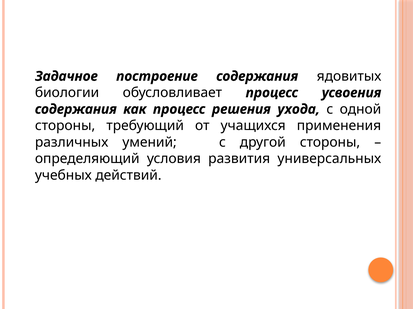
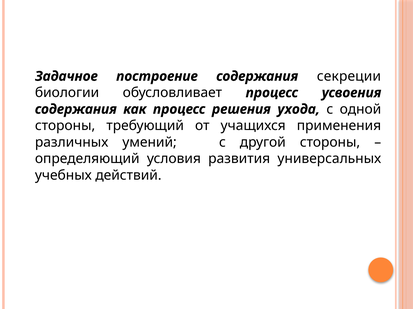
ядовитых: ядовитых -> секреции (349, 76)
